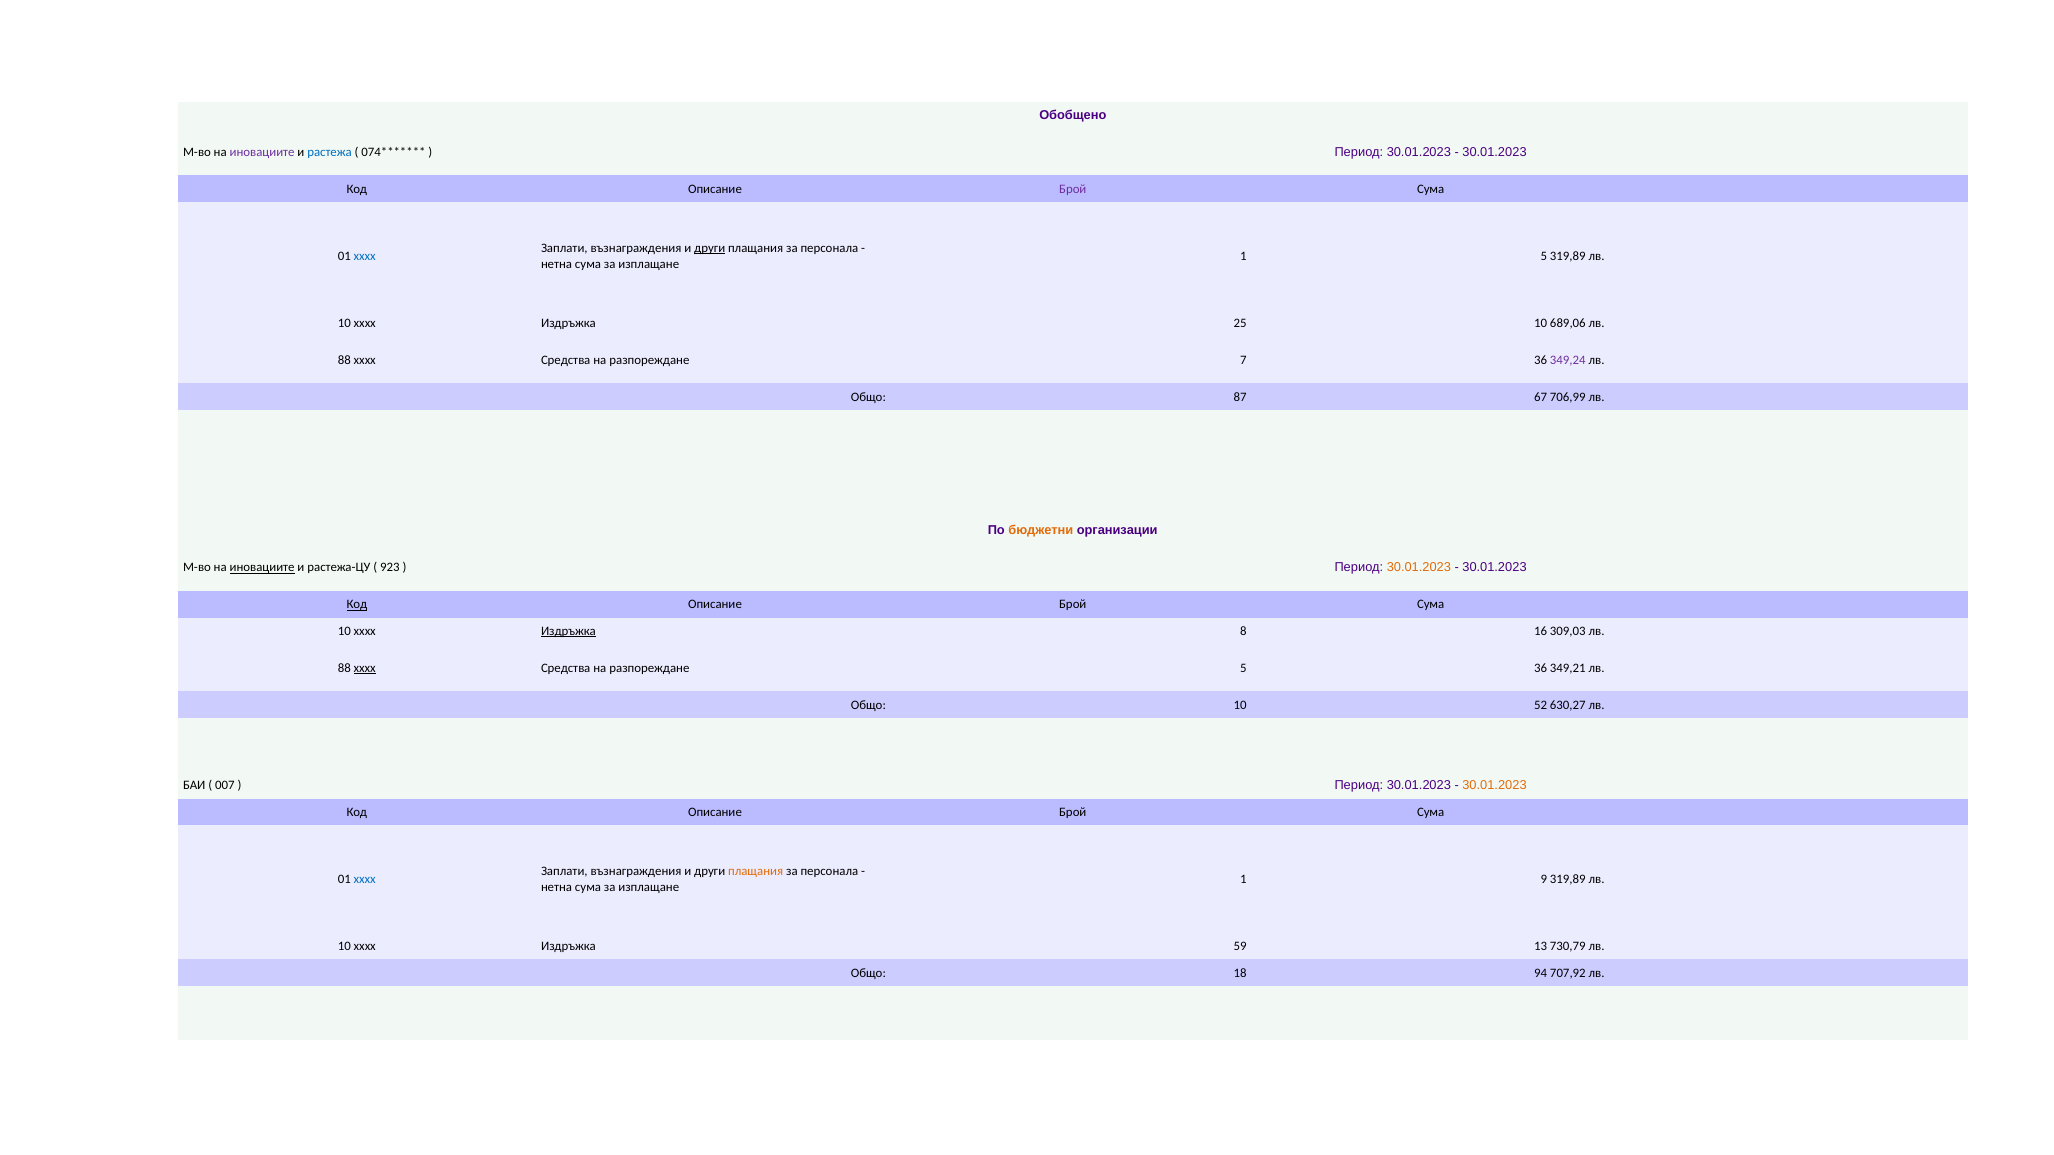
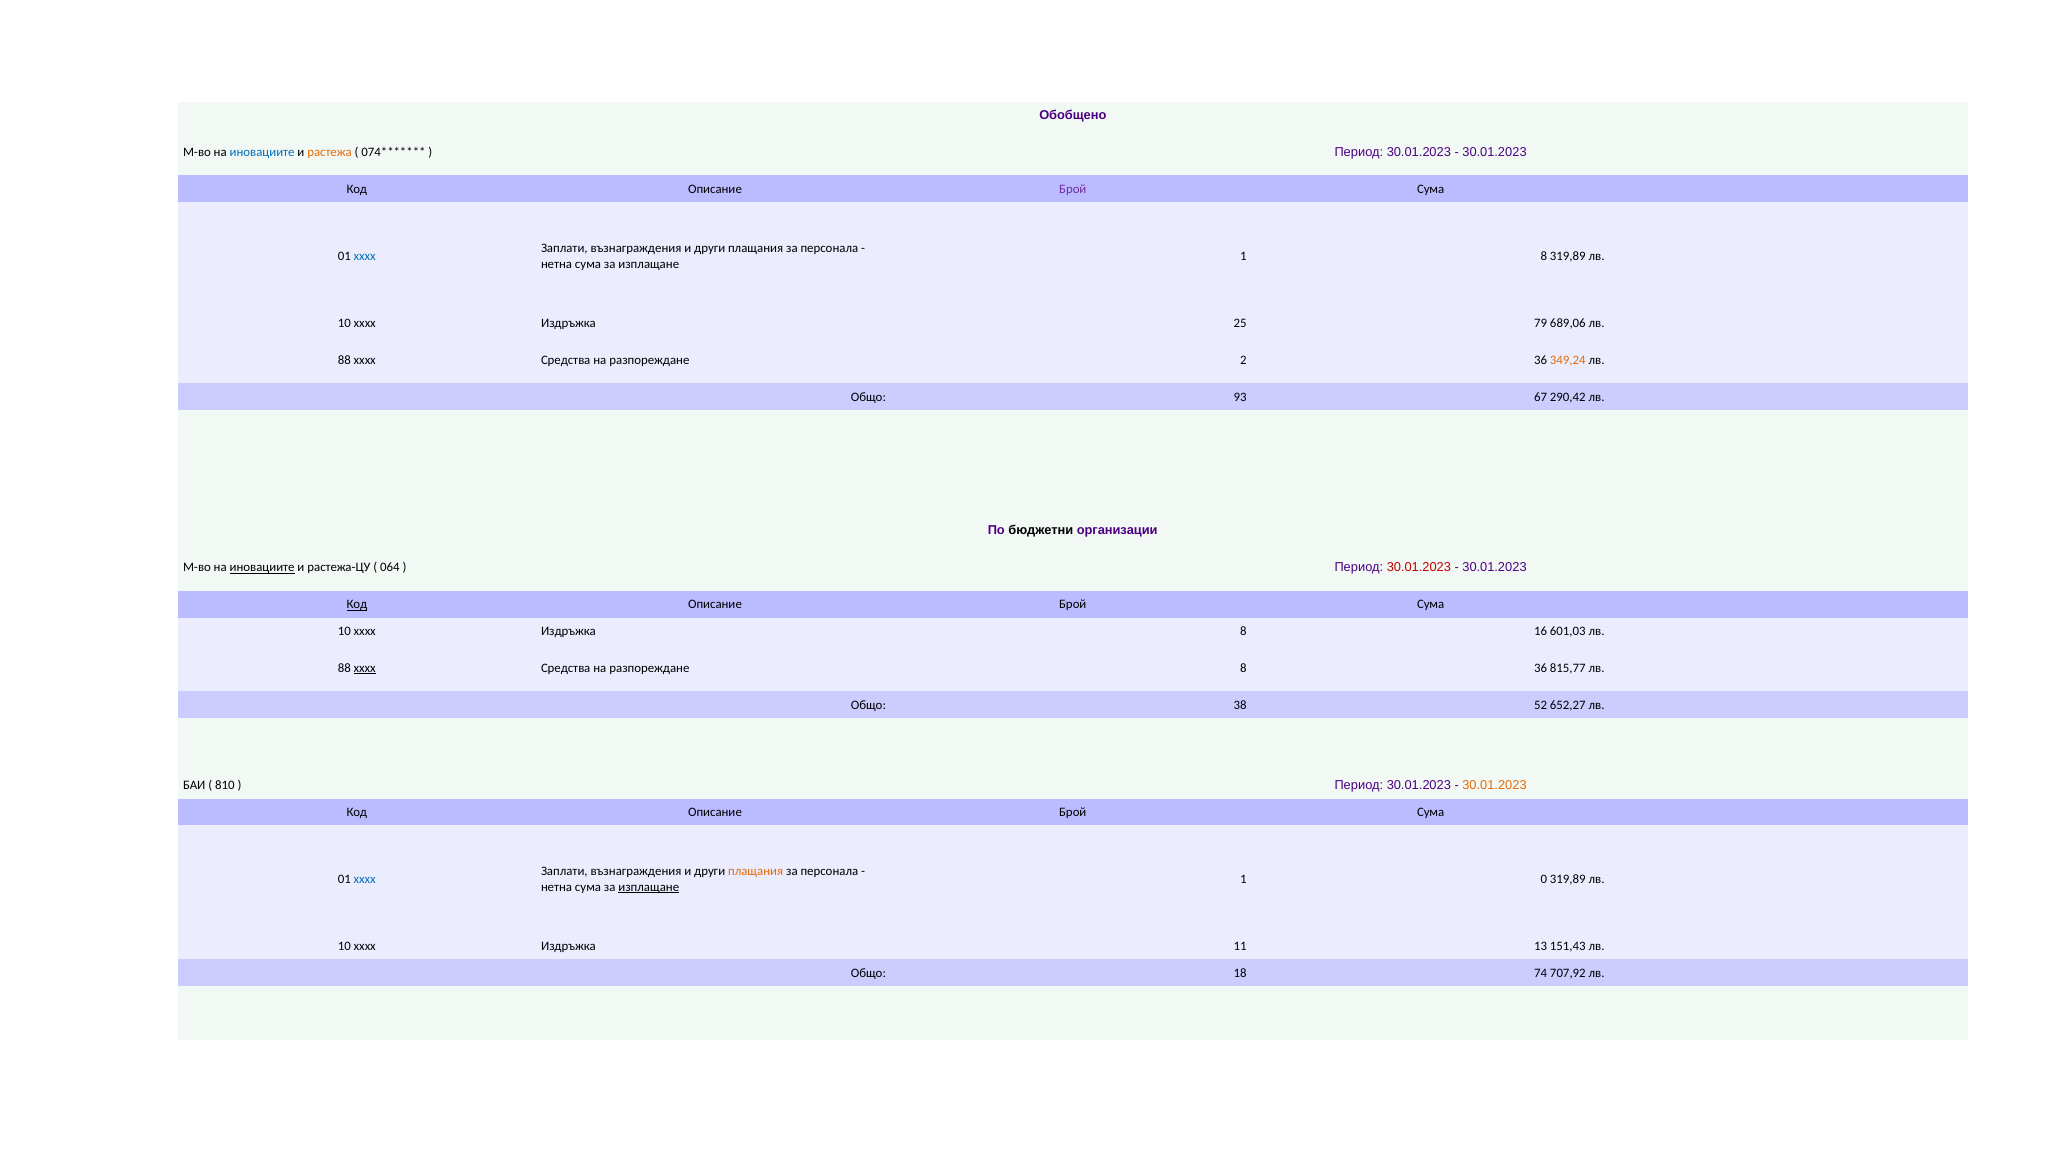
иновациите colour: purple -> blue (262, 152)
растежа colour: blue -> orange (330, 152)
други underline: present -> none (710, 248)
1 5: 5 -> 8 (1544, 256)
25 10: 10 -> 79 (1541, 323)
7: 7 -> 2 (1243, 360)
349,24 colour: purple -> orange (1568, 360)
87: 87 -> 93 (1240, 397)
706,99: 706,99 -> 290,42 (1568, 397)
бюджетни colour: orange -> black (1041, 531)
923: 923 -> 064 (390, 568)
30.01.2023 colour: orange -> red (1419, 568)
Издръжка underline: present -> none (568, 631)
309,03: 309,03 -> 601,03 (1568, 631)
разпореждане 5: 5 -> 8 (1243, 668)
349,21: 349,21 -> 815,77 (1568, 668)
Общо 10: 10 -> 38 (1240, 705)
630,27: 630,27 -> 652,27 (1568, 705)
007: 007 -> 810 (225, 786)
9: 9 -> 0 (1544, 879)
изплащане underline: none -> present (649, 887)
59: 59 -> 11 (1240, 947)
730,79: 730,79 -> 151,43 (1568, 947)
94: 94 -> 74 (1541, 973)
